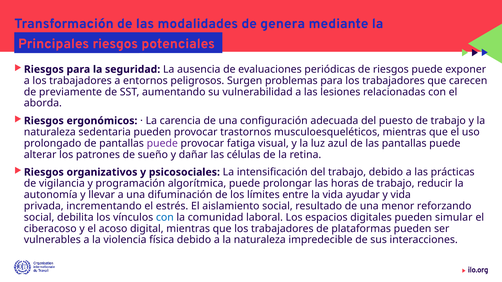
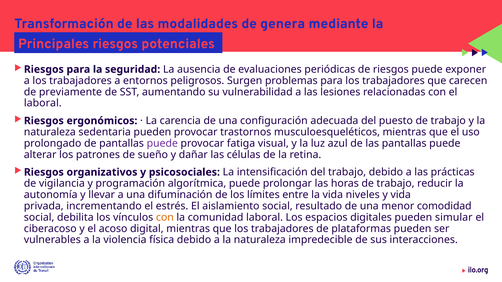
aborda: aborda -> laboral (43, 103)
ayudar: ayudar -> niveles (363, 195)
reforzando: reforzando -> comodidad (444, 206)
con colour: blue -> orange (165, 218)
